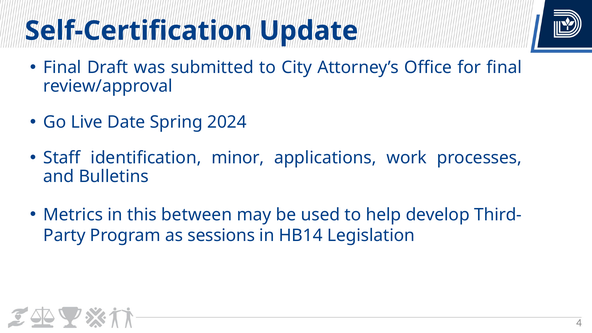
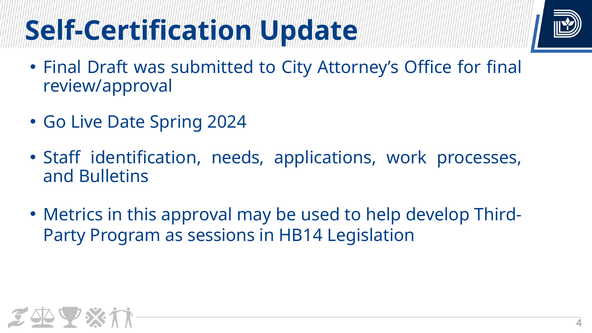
minor: minor -> needs (238, 158)
between: between -> approval (197, 215)
